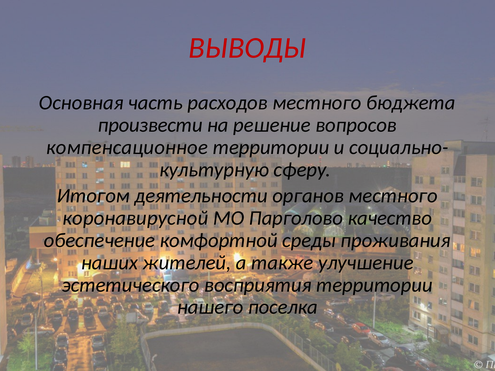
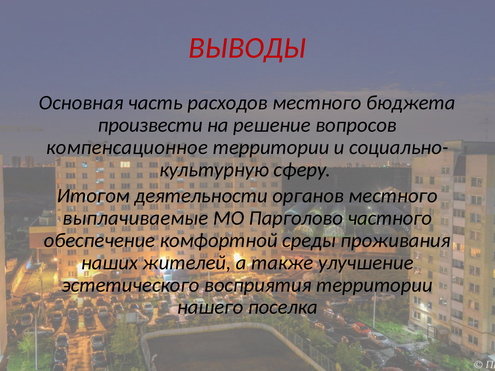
коронавирусной: коронавирусной -> выплачиваемые (135, 218)
качество: качество -> частного (390, 218)
